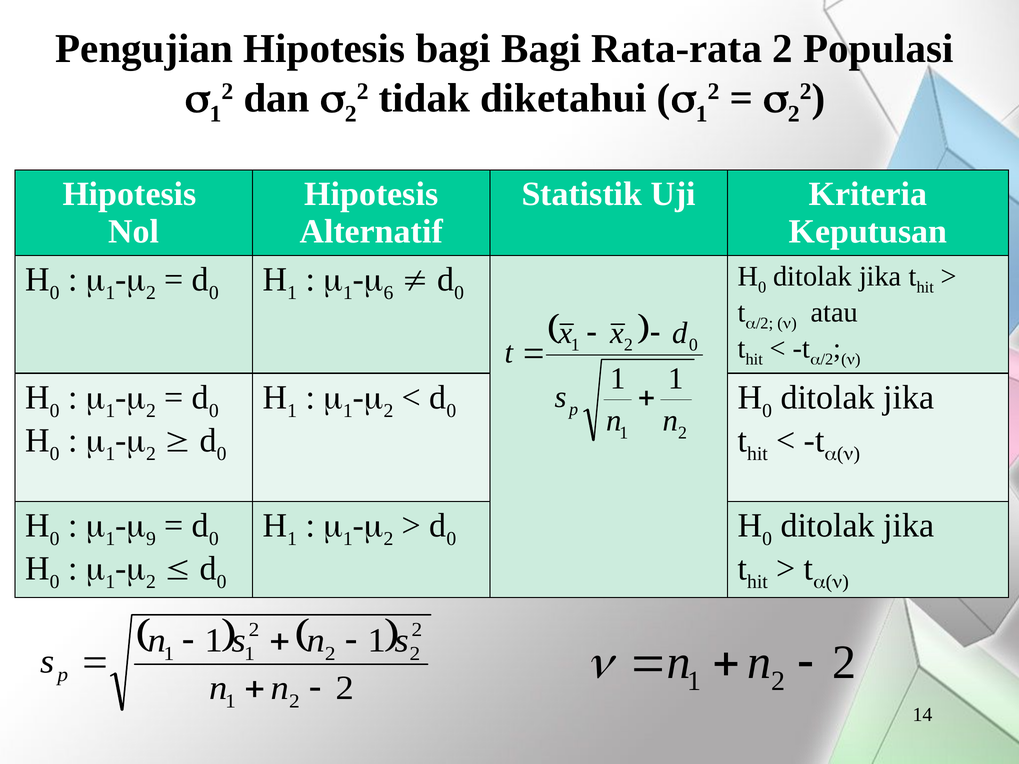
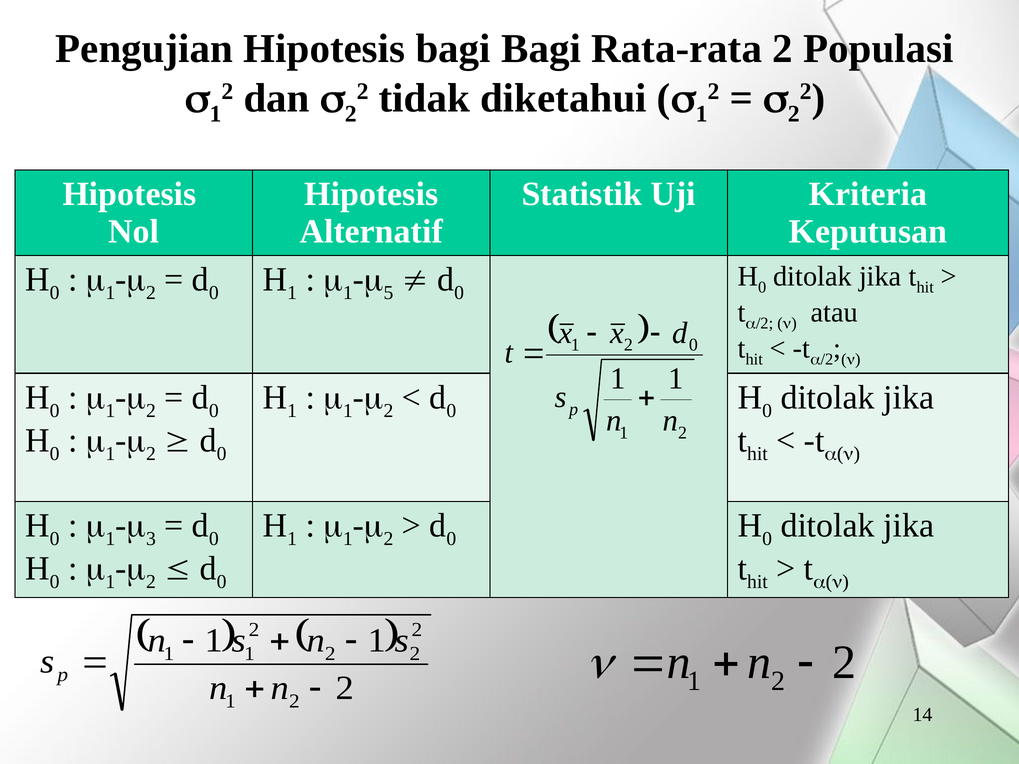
6: 6 -> 5 (388, 293)
9: 9 -> 3 (151, 539)
